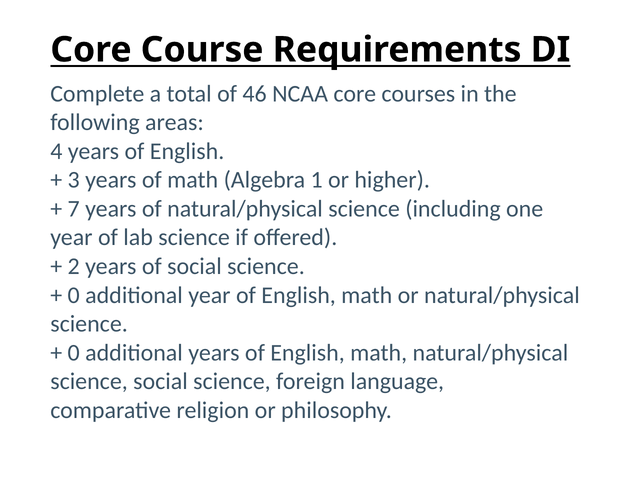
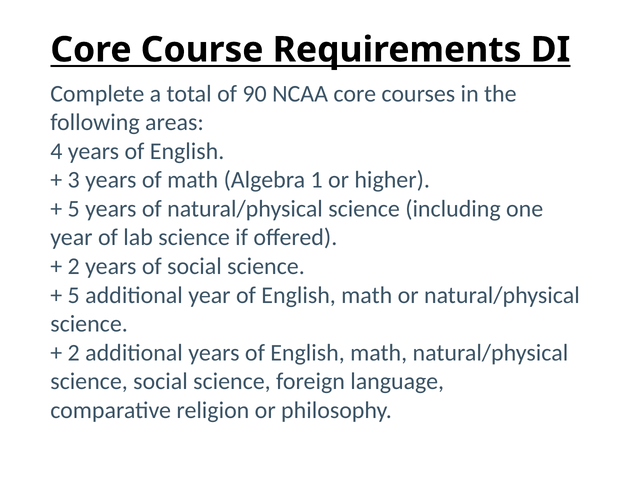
46: 46 -> 90 (255, 94)
7: 7 -> 5 (74, 209)
0: 0 -> 5 (74, 295)
0: 0 -> 2 (74, 353)
